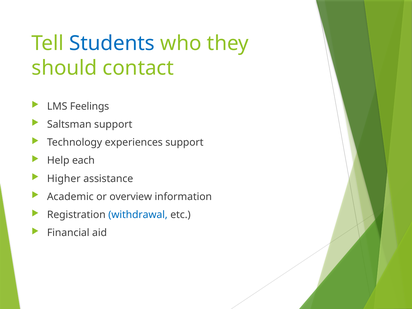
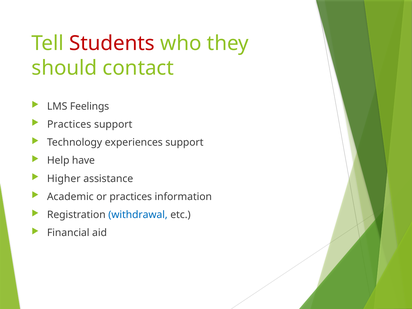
Students colour: blue -> red (112, 43)
Saltsman: Saltsman -> Practices (69, 124)
each: each -> have (83, 161)
or overview: overview -> practices (131, 197)
